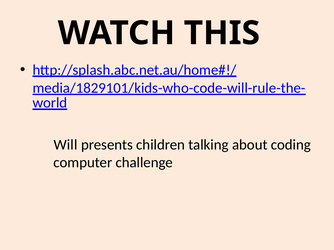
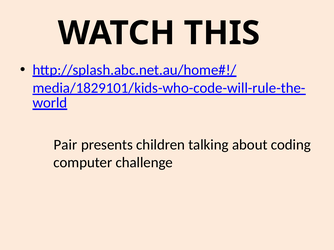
Will: Will -> Pair (65, 145)
